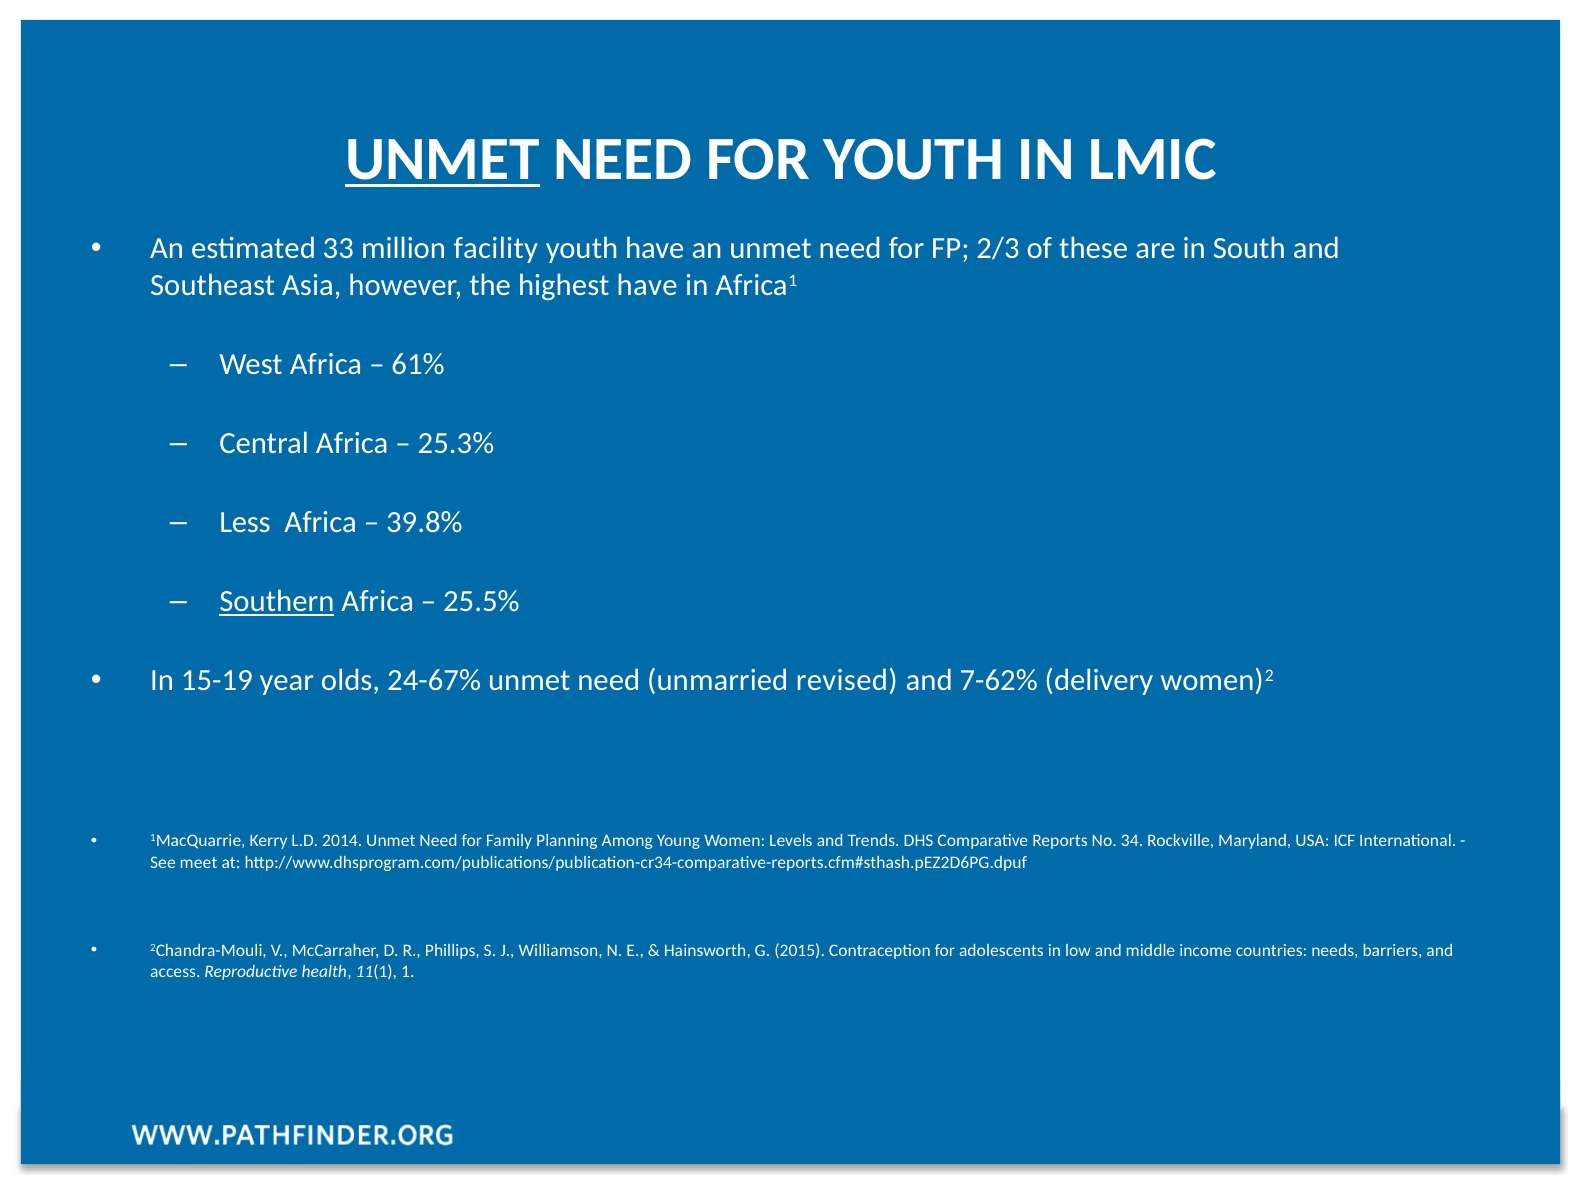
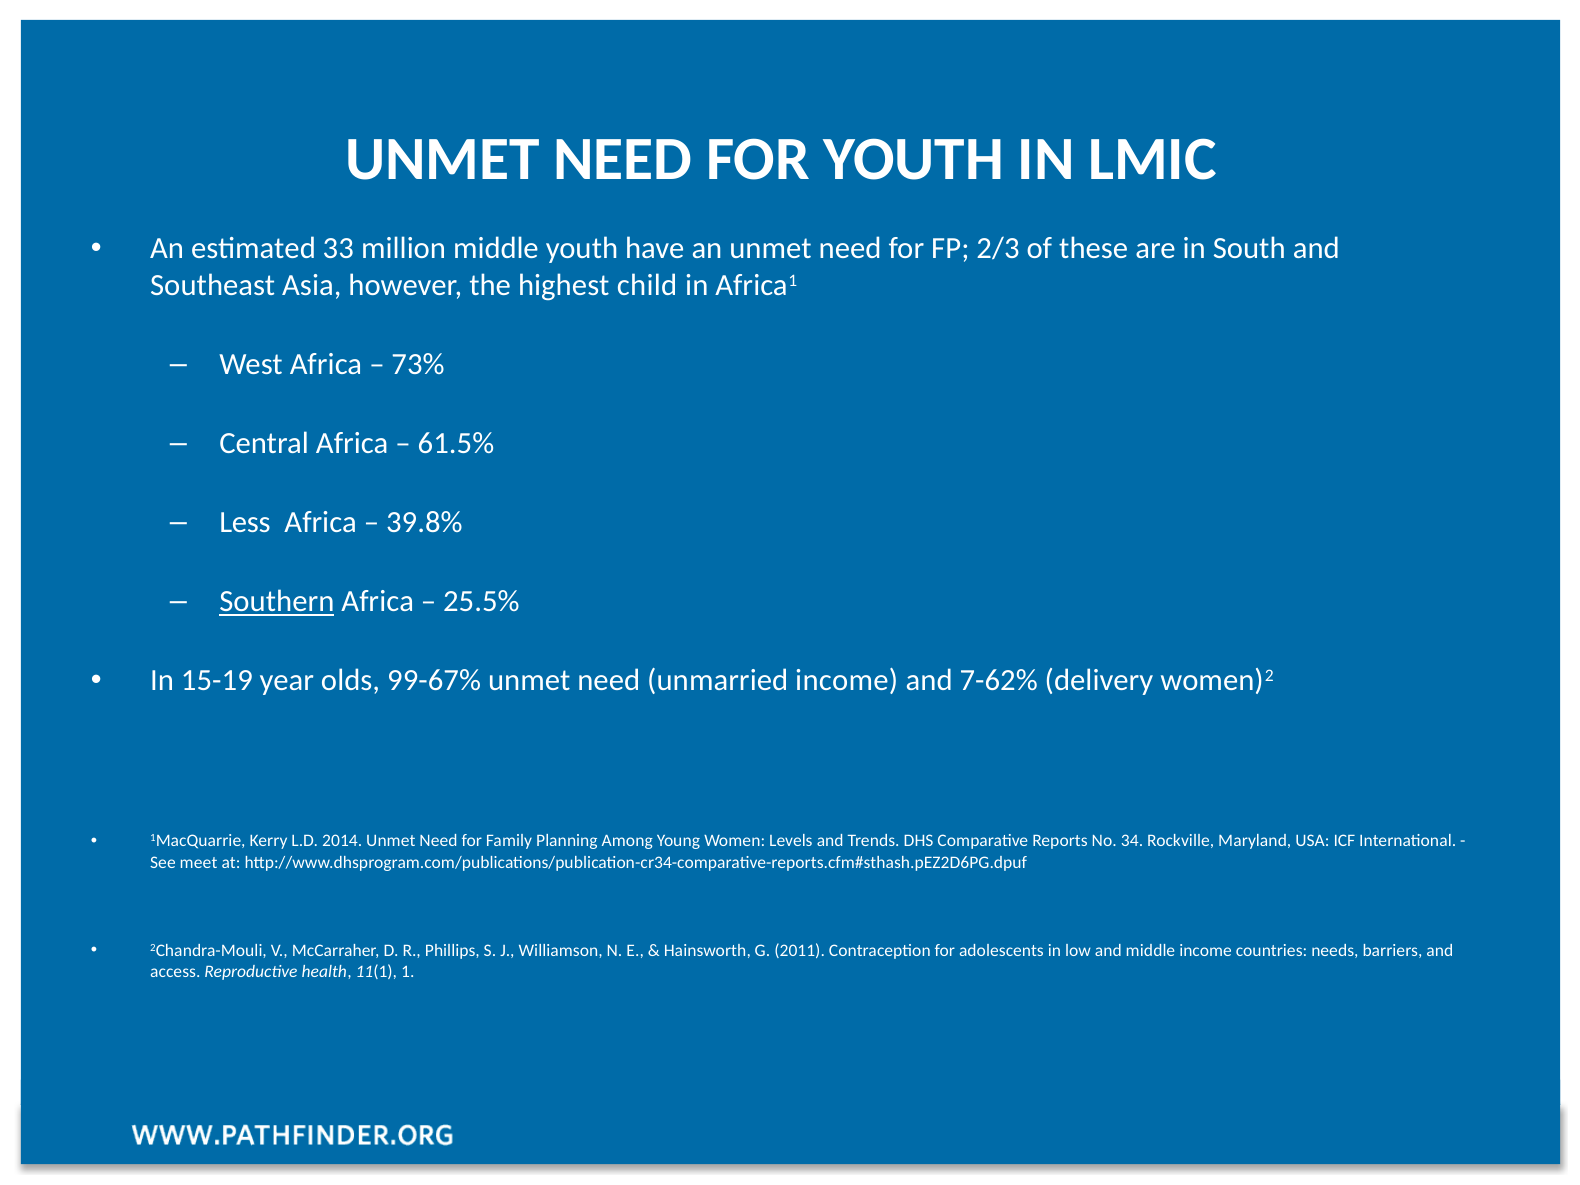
UNMET underline: present -> none (443, 159)
million facility: facility -> middle (496, 249)
highest have: have -> child (647, 286)
61%: 61% -> 73% (418, 365)
25.3%: 25.3% -> 61.5% (456, 444)
24-67%: 24-67% -> 99-67% (434, 681)
unmarried revised: revised -> income (847, 681)
2015: 2015 -> 2011 (800, 951)
